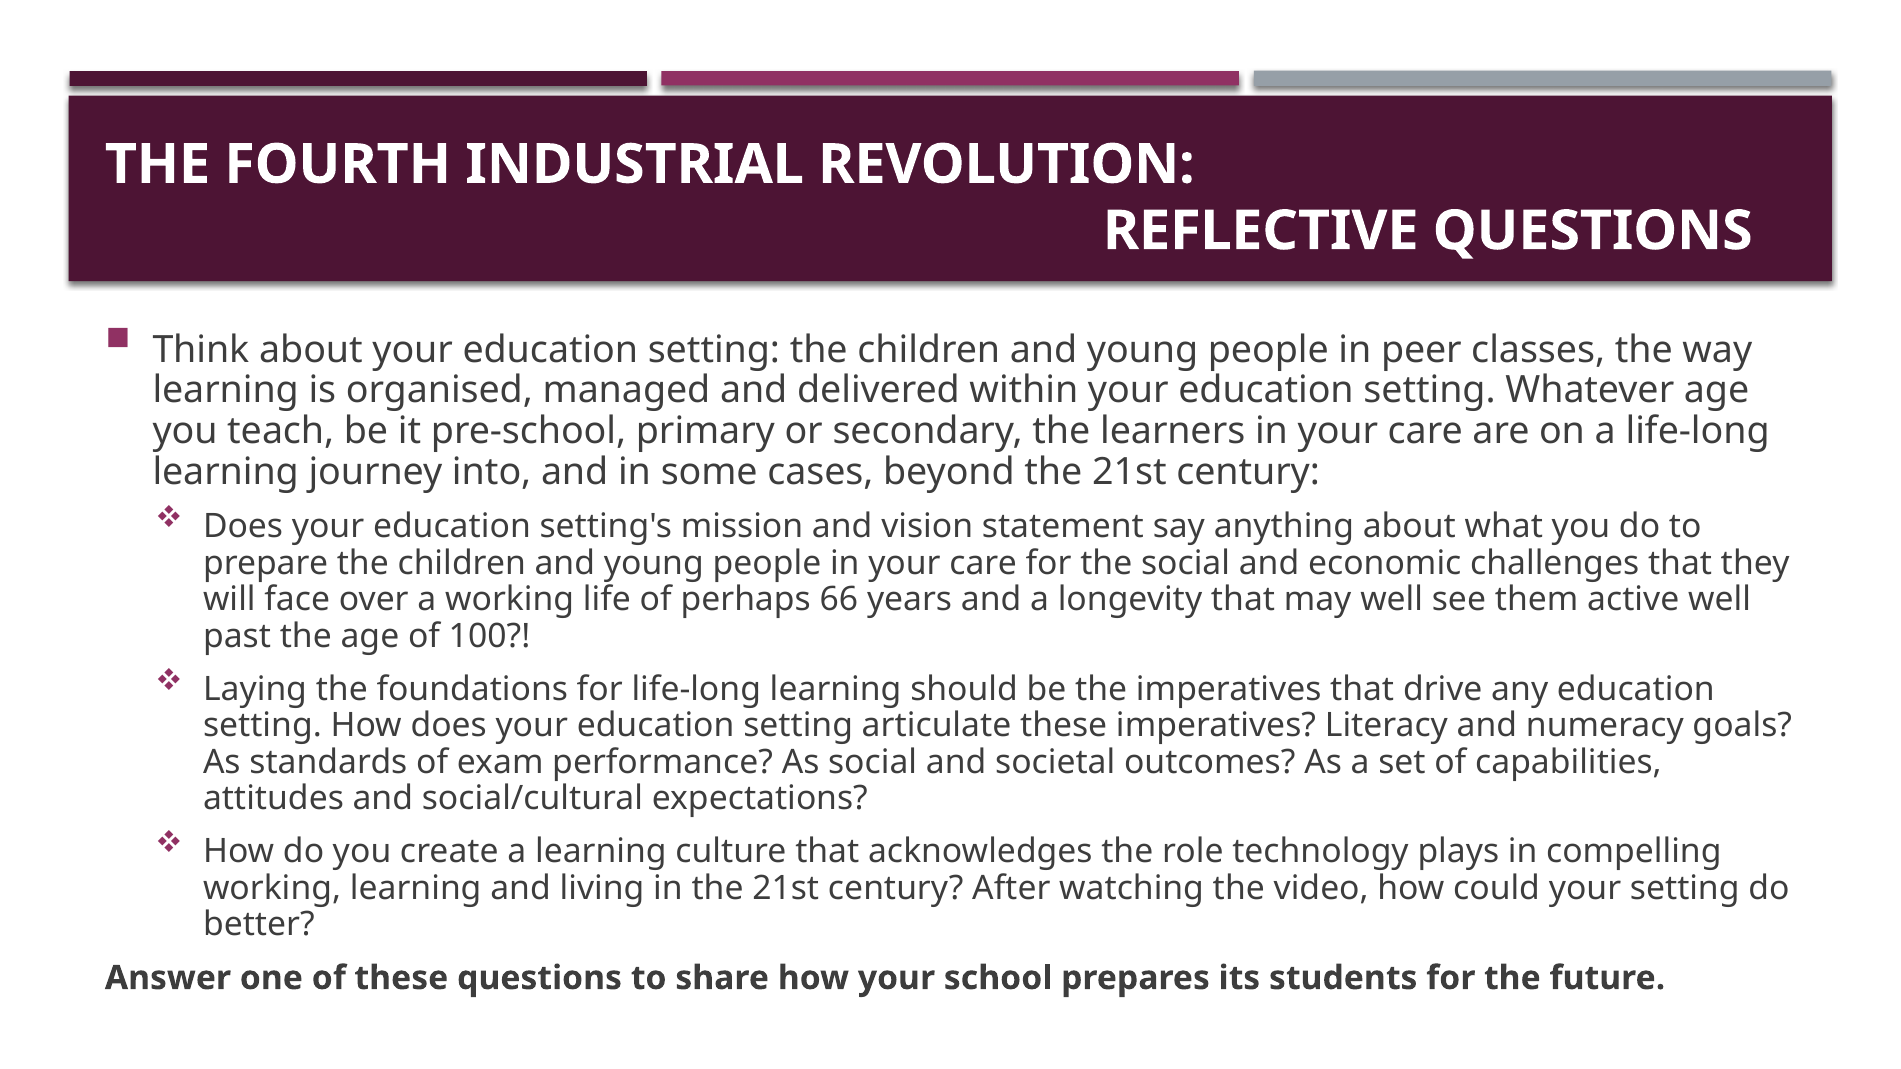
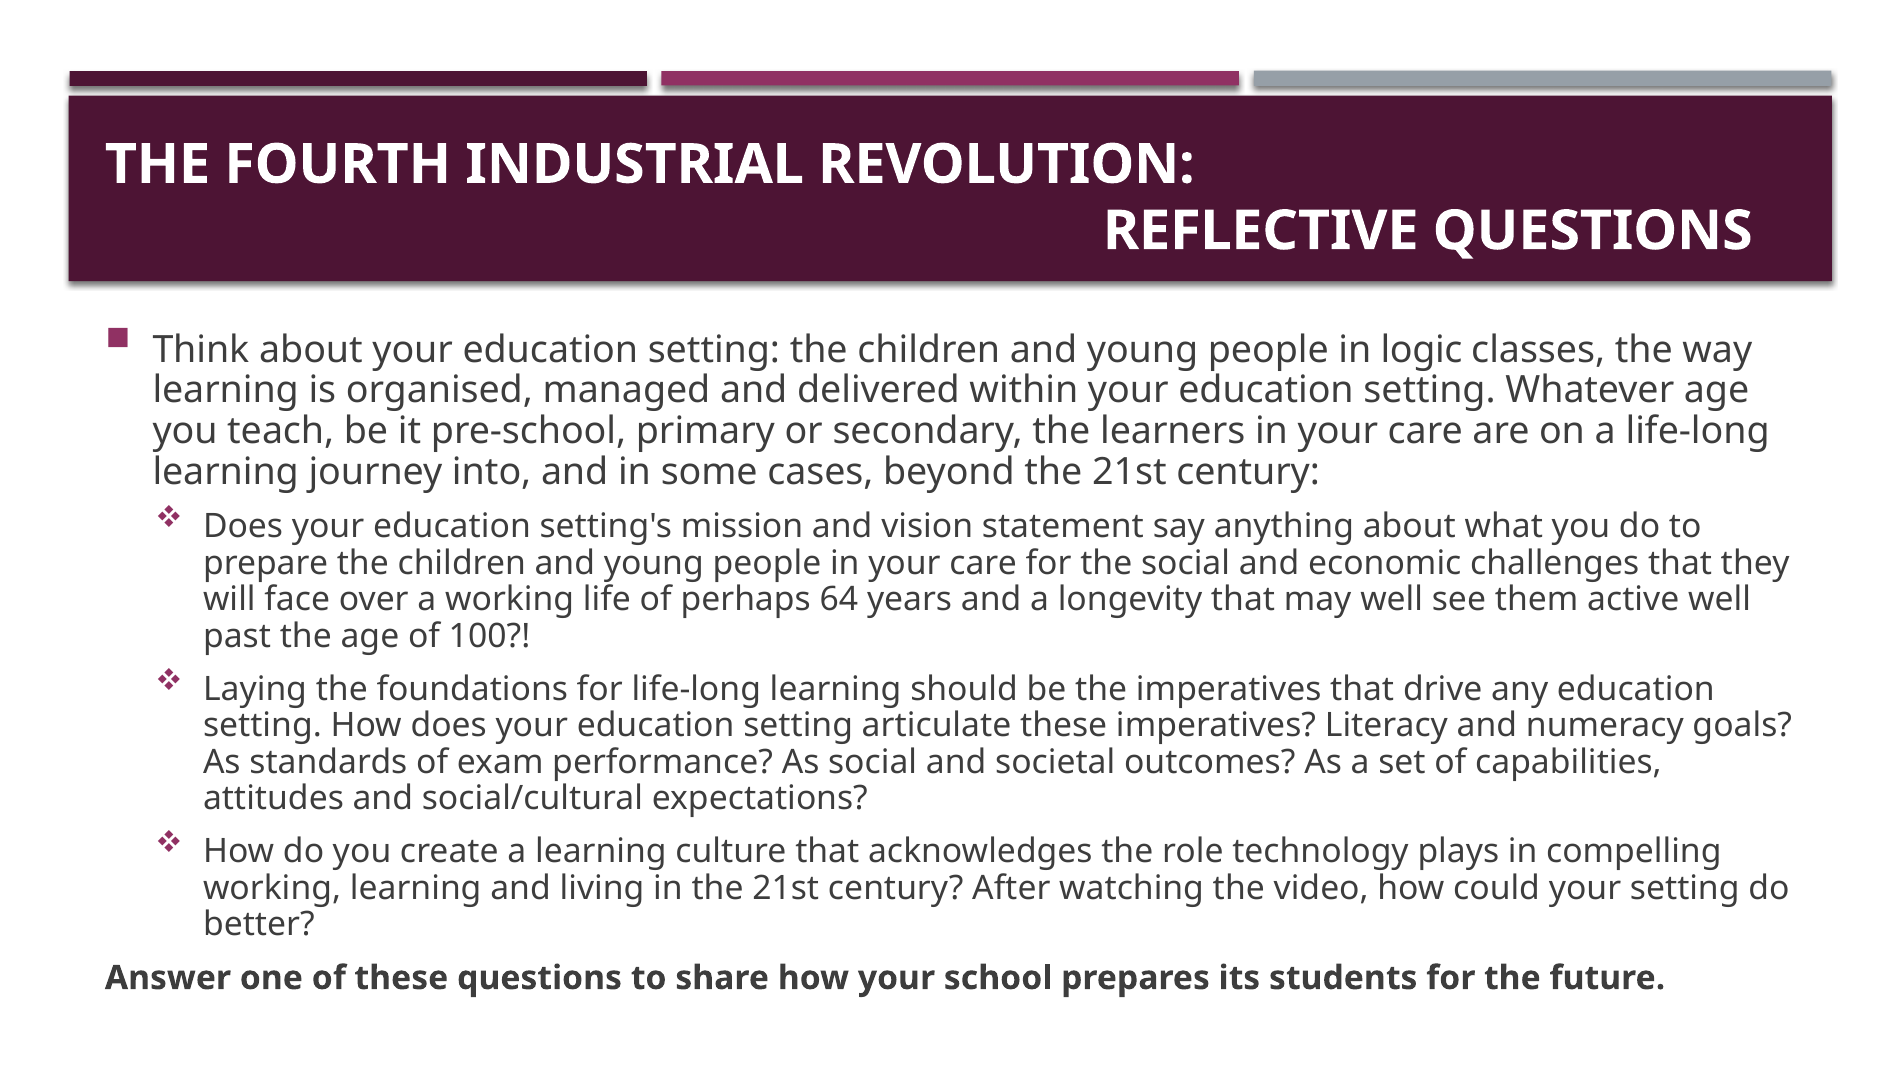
peer: peer -> logic (1421, 350)
66: 66 -> 64 (839, 600)
